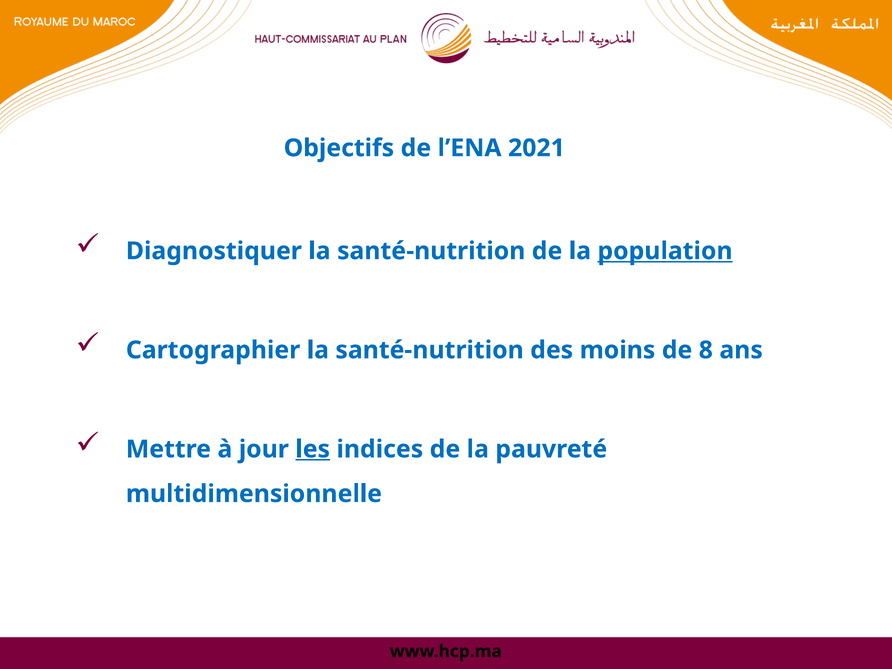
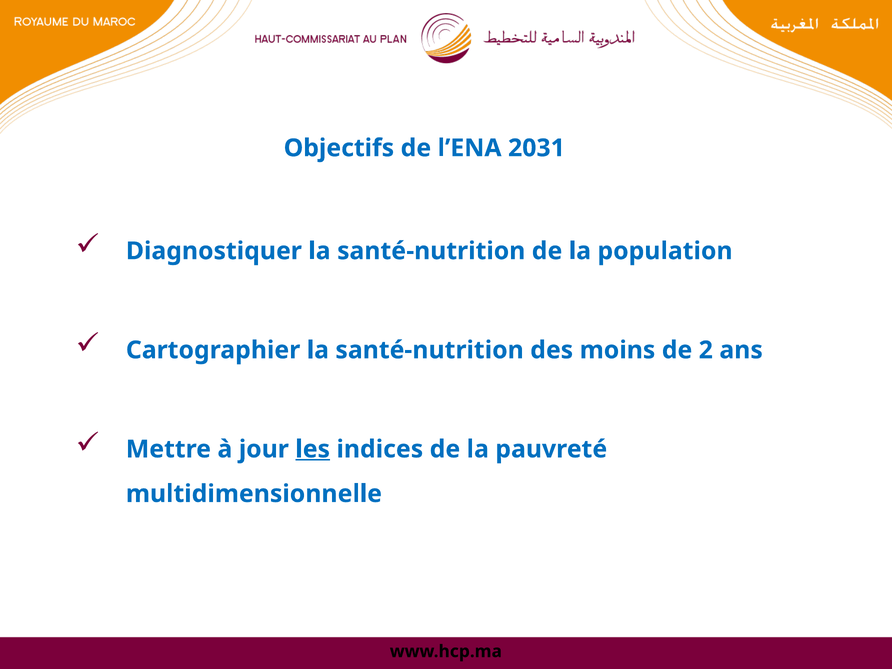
2021: 2021 -> 2031 (536, 148)
population underline: present -> none (665, 251)
8: 8 -> 2 (706, 350)
